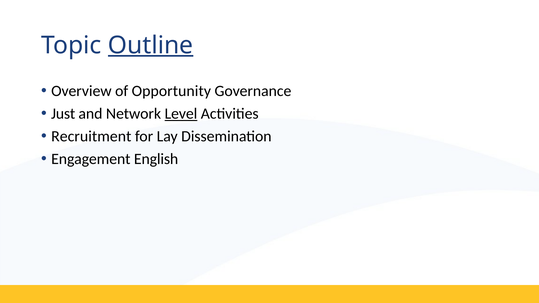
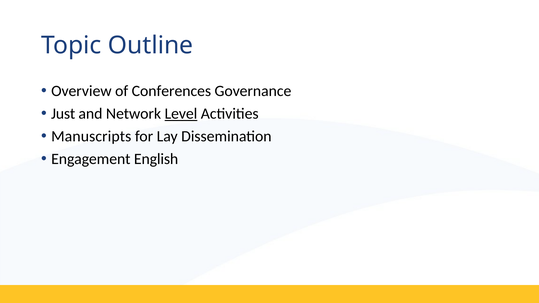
Outline underline: present -> none (151, 45)
Opportunity: Opportunity -> Conferences (171, 91)
Recruitment: Recruitment -> Manuscripts (91, 136)
